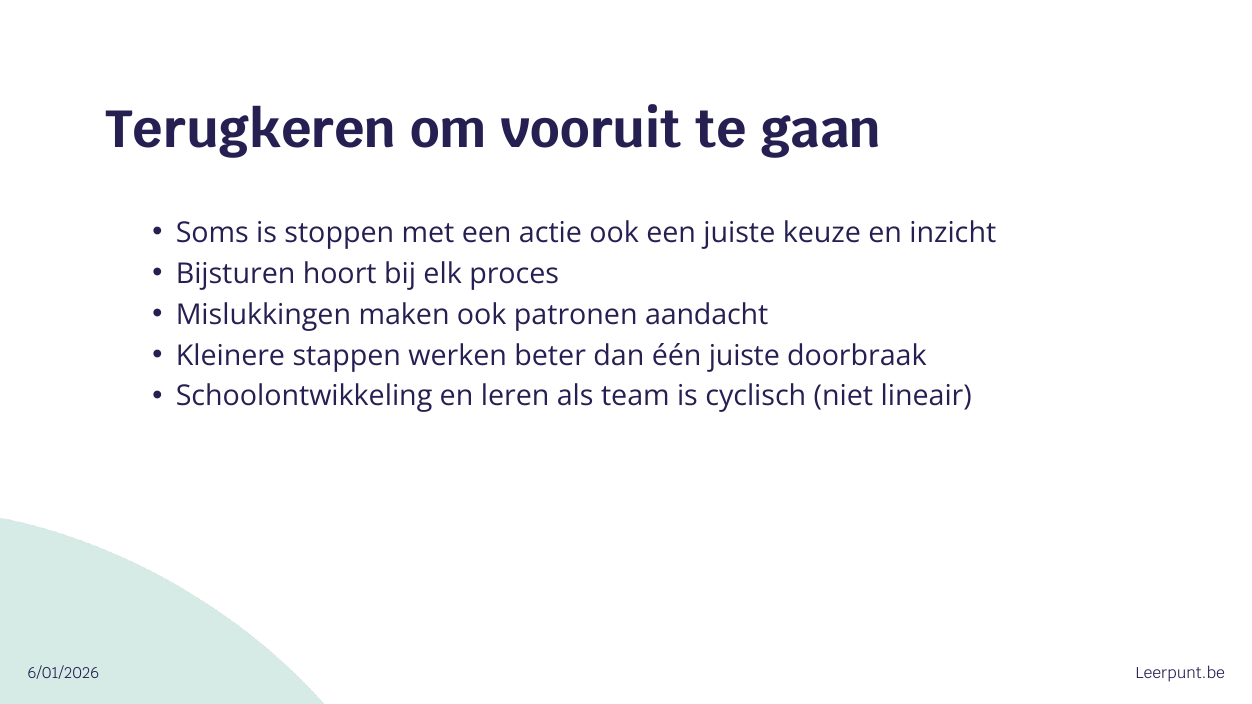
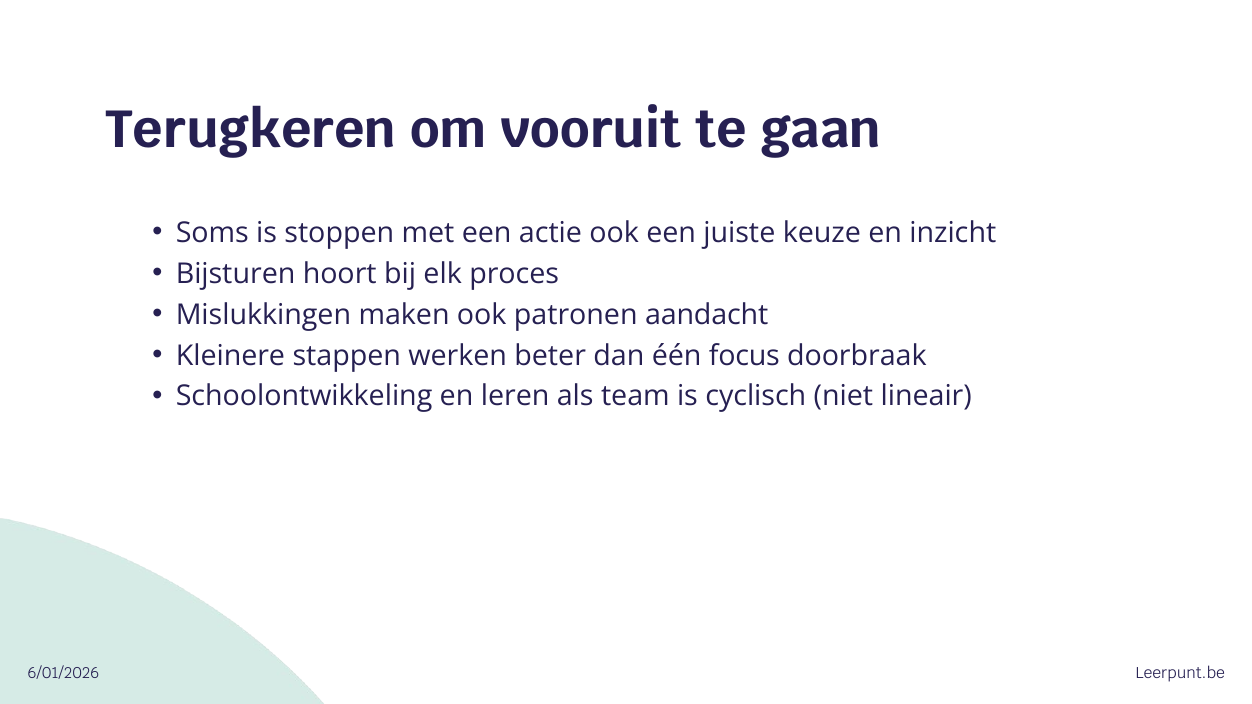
één juiste: juiste -> focus (744, 356)
